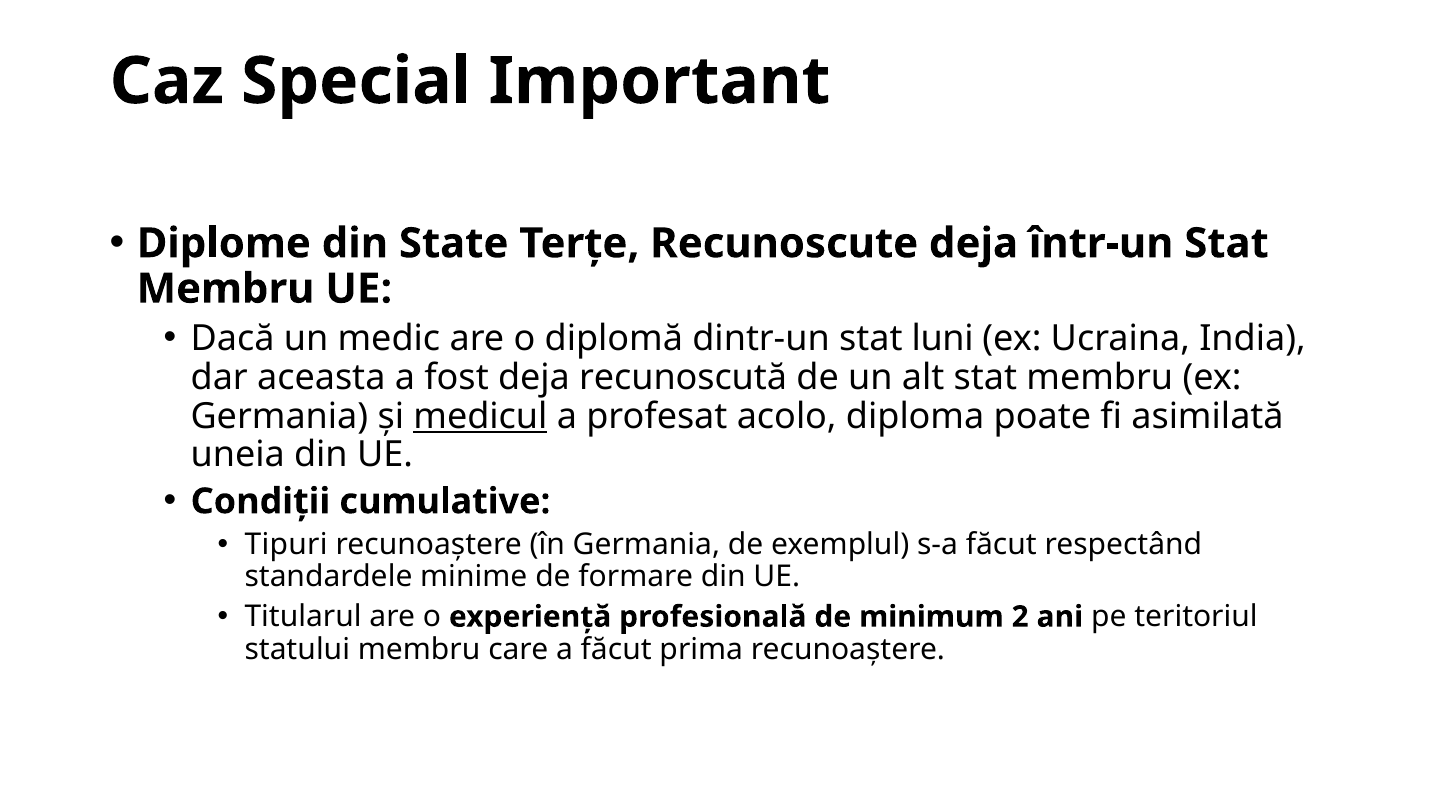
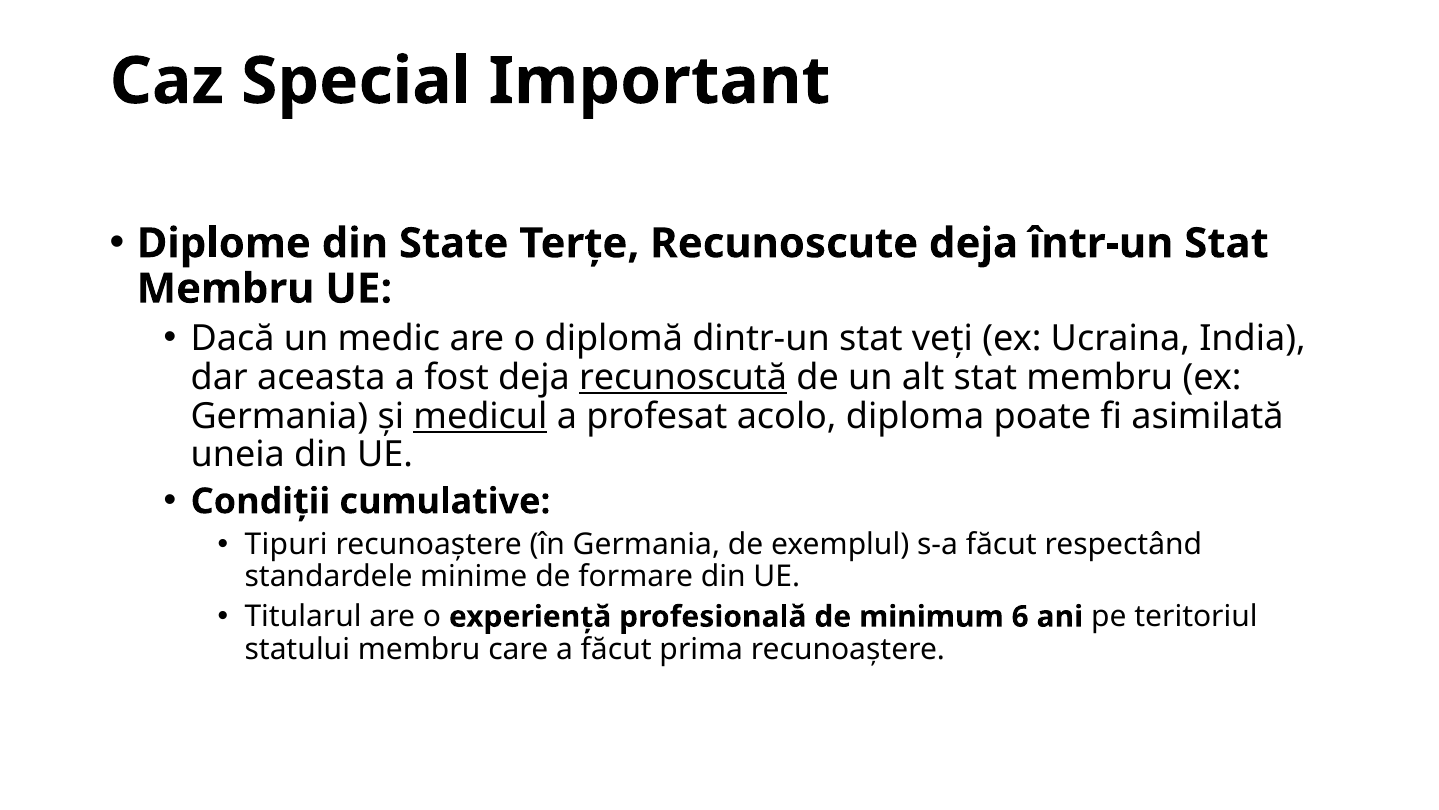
luni: luni -> veți (942, 338)
recunoscută underline: none -> present (683, 377)
2: 2 -> 6 (1020, 616)
